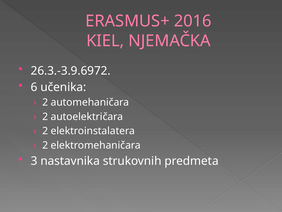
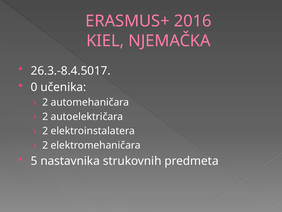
26.3.-3.9.6972: 26.3.-3.9.6972 -> 26.3.-8.4.5017 (71, 71)
6: 6 -> 0 (34, 87)
3: 3 -> 5 (34, 161)
